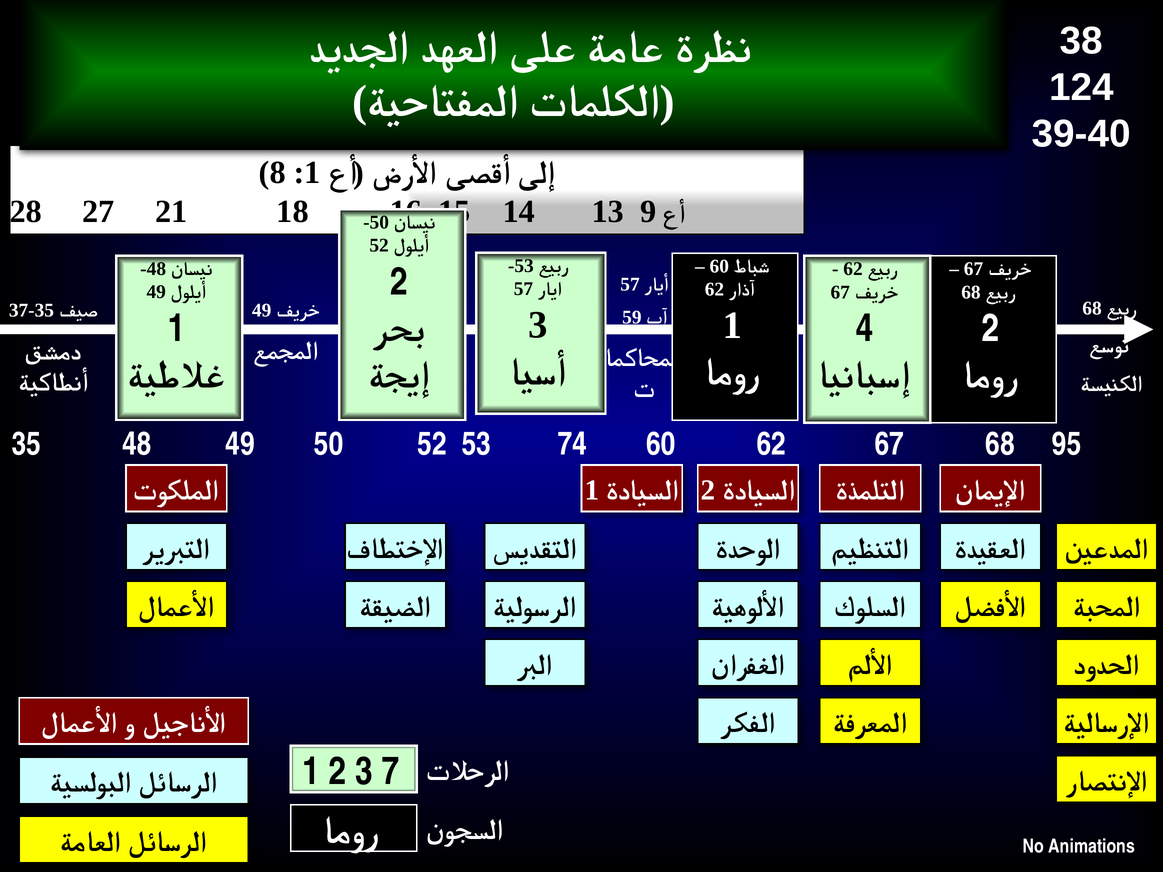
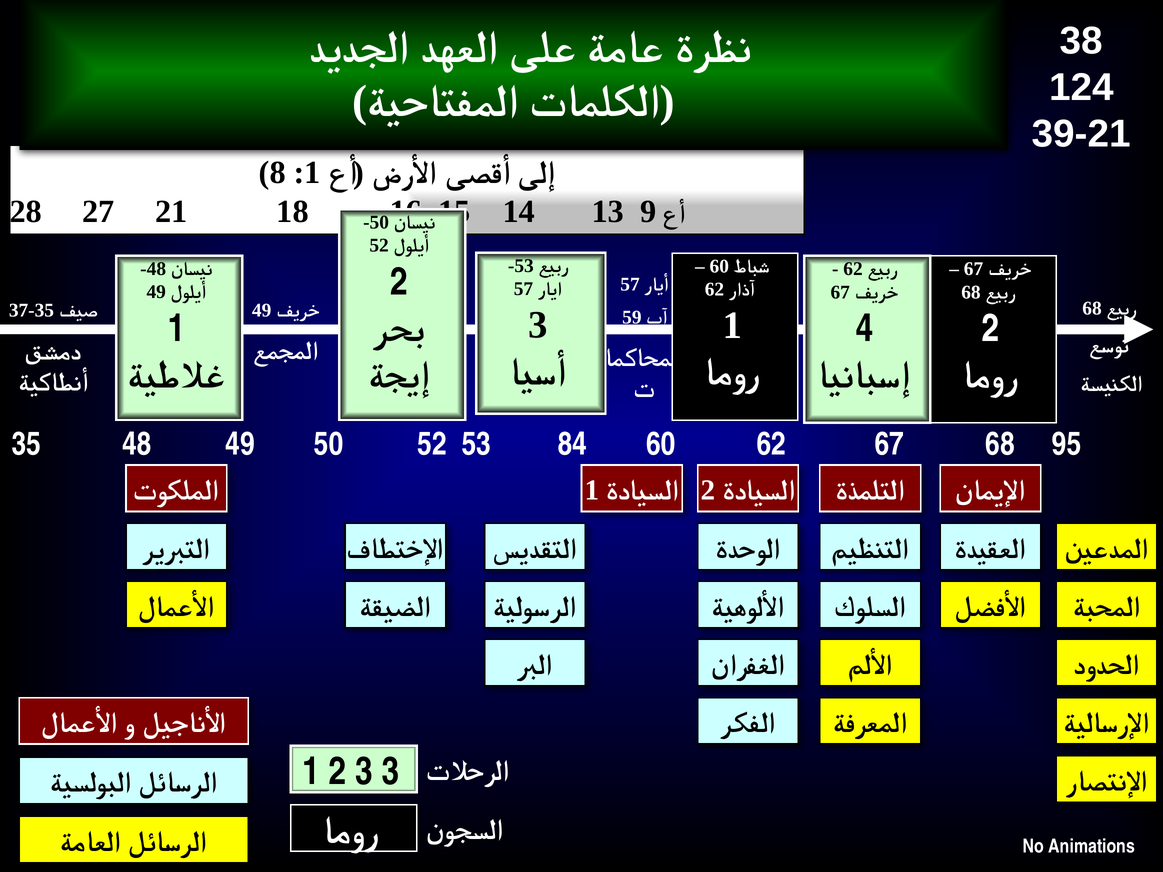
39-40: 39-40 -> 39-21 (1081, 134)
74: 74 -> 84 (572, 444)
3 7: 7 -> 3 (391, 772)
